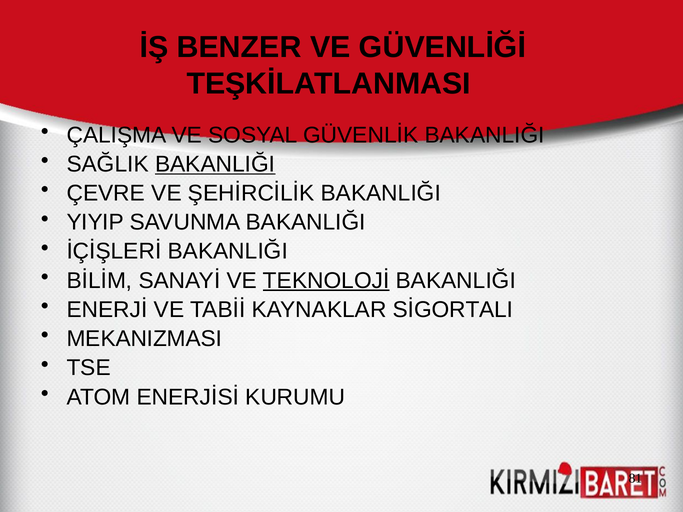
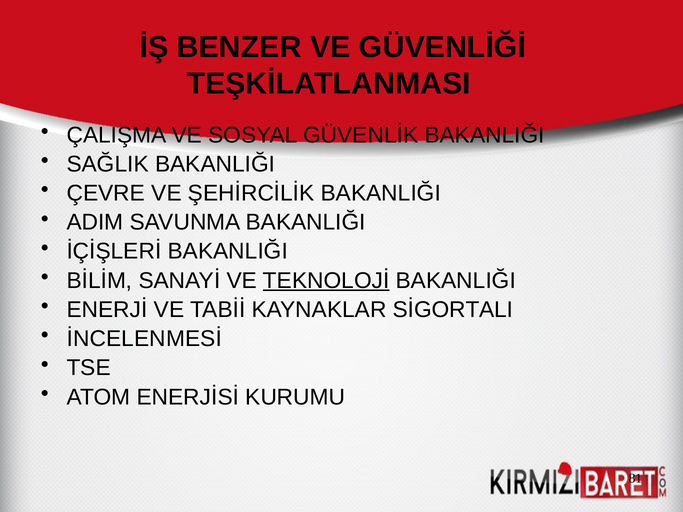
BAKANLIĞI underline: present -> none (215, 164)
YIYIP: YIYIP -> ADIM (95, 222)
MEKANIZMASI: MEKANIZMASI -> İNCELENMESİ (144, 339)
